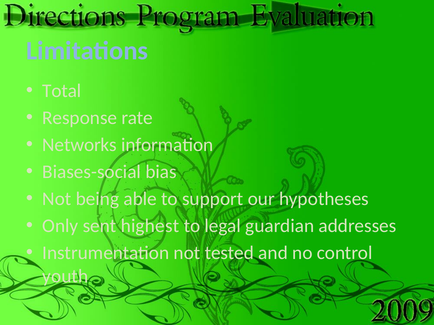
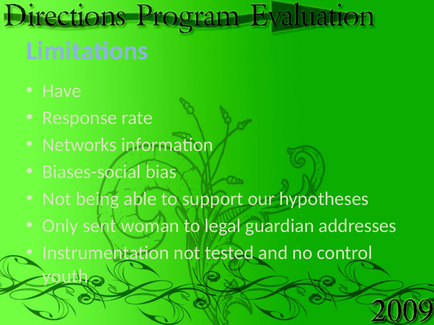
Total: Total -> Have (62, 91)
highest: highest -> woman (150, 226)
